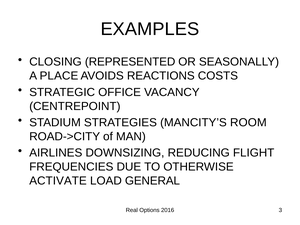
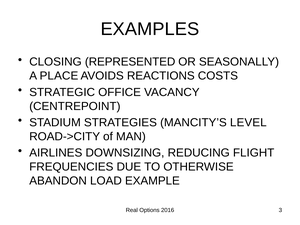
ROOM: ROOM -> LEVEL (248, 123)
ACTIVATE: ACTIVATE -> ABANDON (58, 181)
GENERAL: GENERAL -> EXAMPLE (152, 181)
